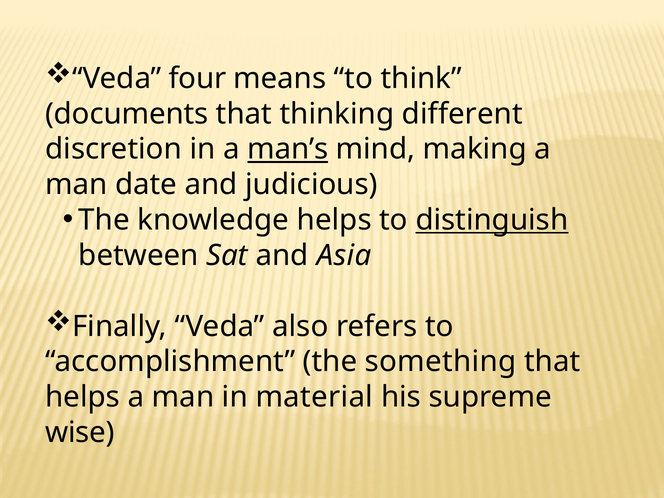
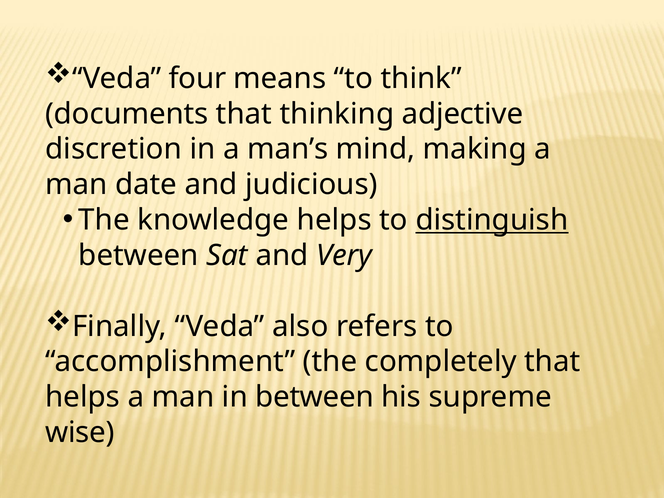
different: different -> adjective (463, 114)
man’s underline: present -> none (288, 149)
Asia: Asia -> Very (344, 255)
something: something -> completely (441, 362)
in material: material -> between (315, 397)
